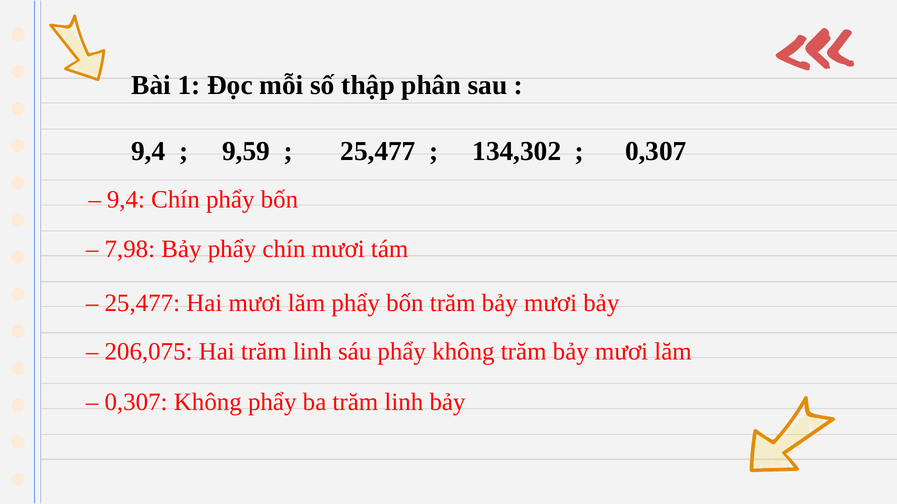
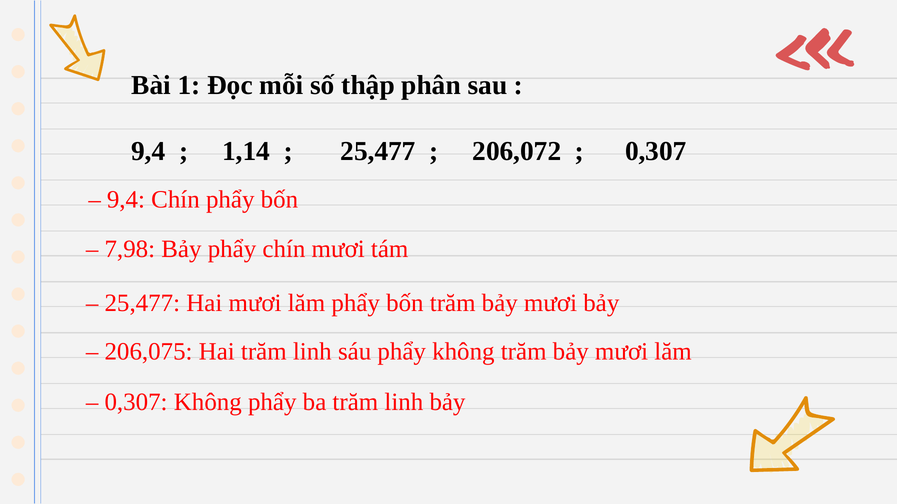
9,59: 9,59 -> 1,14 (246, 151)
134,302: 134,302 -> 206,072 (517, 151)
